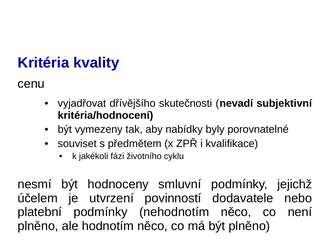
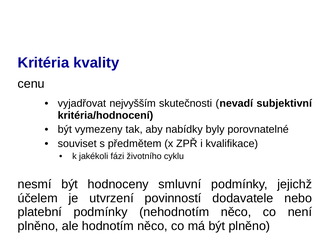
dřívějšího: dřívějšího -> nejvyšším (133, 103)
